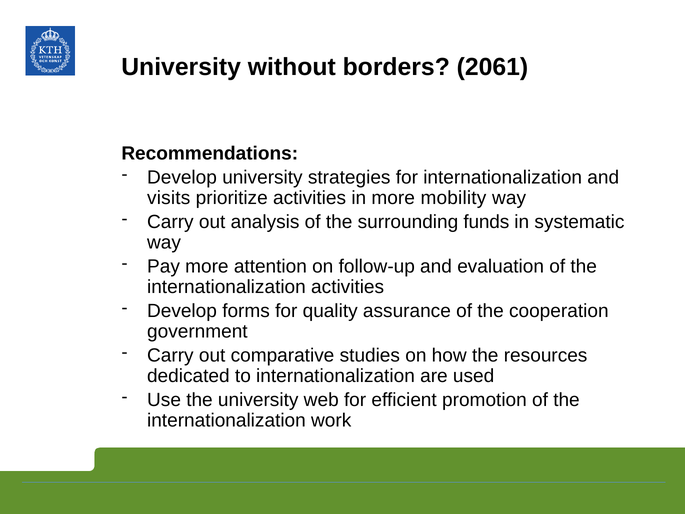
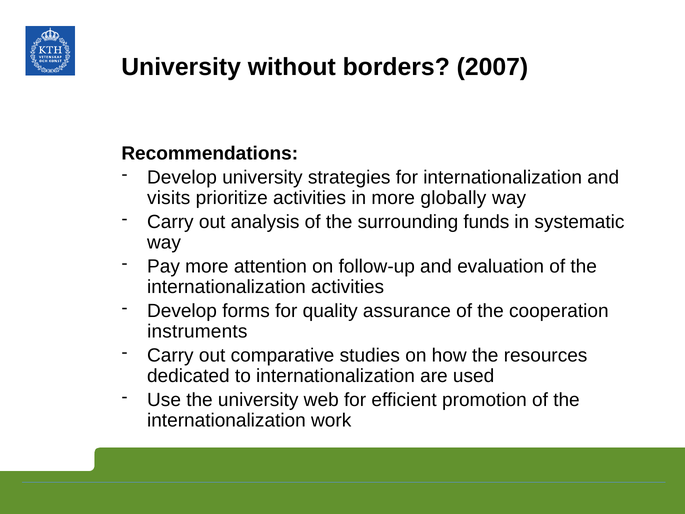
2061: 2061 -> 2007 (492, 67)
mobility: mobility -> globally (453, 198)
government: government -> instruments (197, 331)
